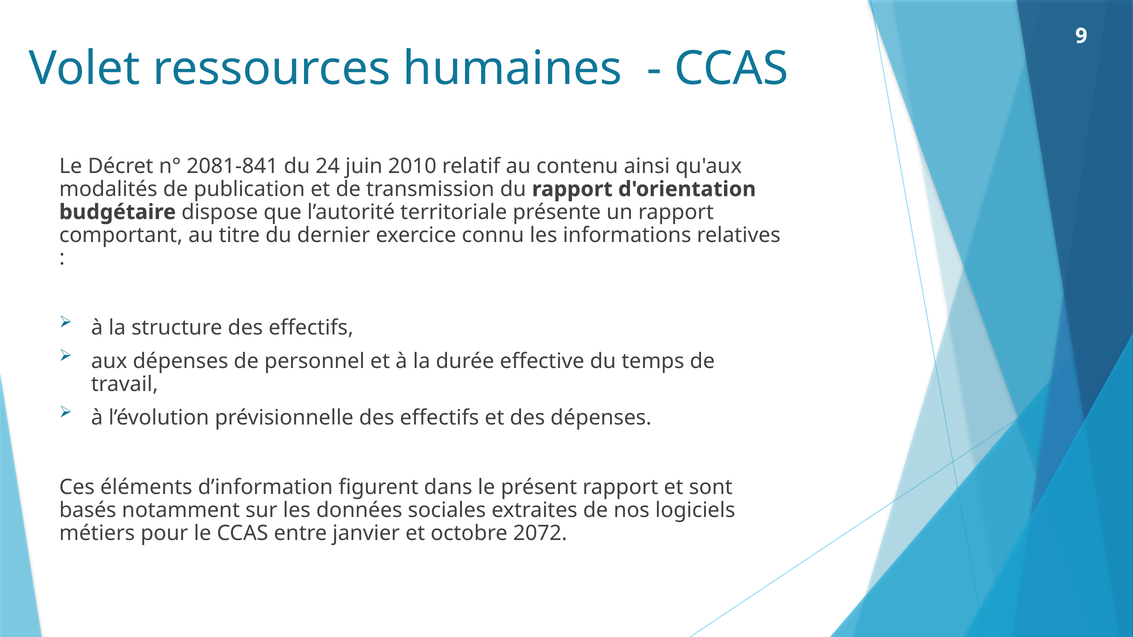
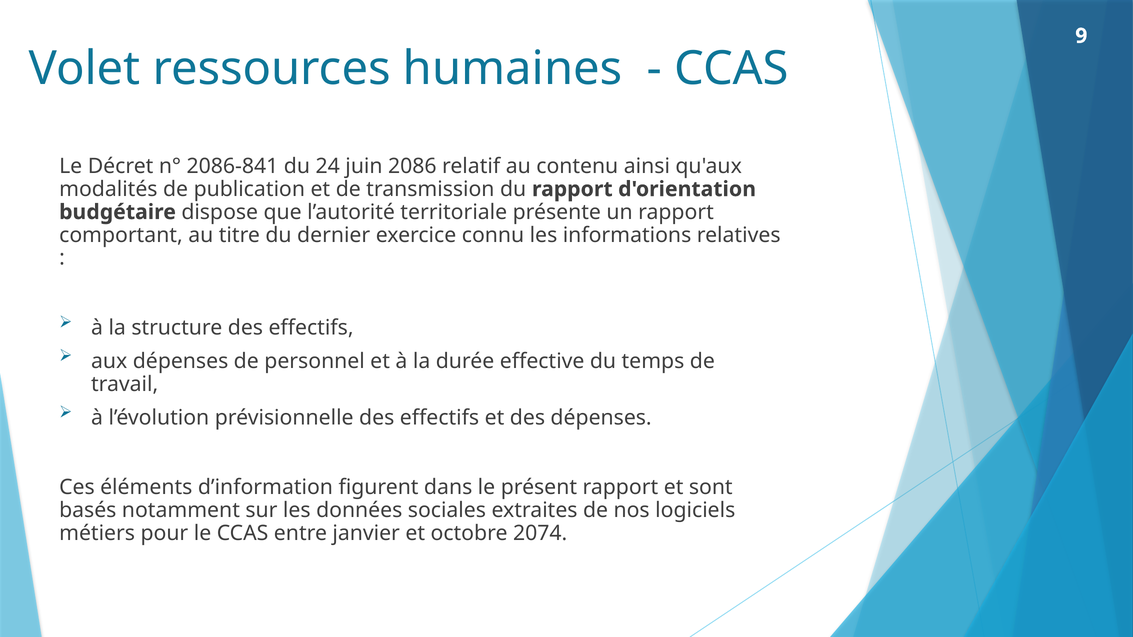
2081-841: 2081-841 -> 2086-841 (232, 166)
2010: 2010 -> 2086 (412, 166)
2072: 2072 -> 2074 (540, 533)
